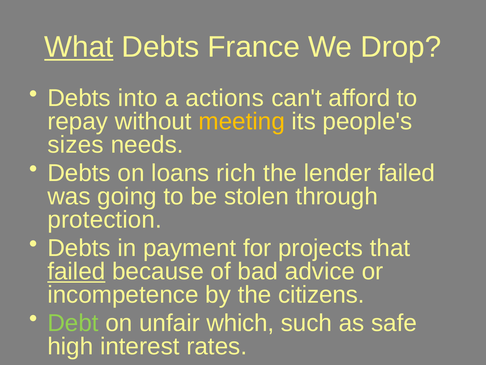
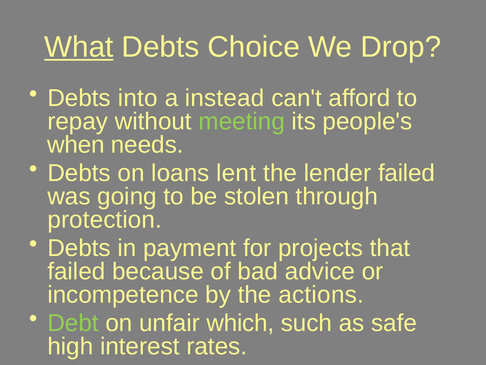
France: France -> Choice (254, 47)
actions: actions -> instead (225, 98)
meeting colour: yellow -> light green (242, 121)
sizes: sizes -> when (76, 145)
rich: rich -> lent (236, 173)
failed underline: present -> none (76, 271)
citizens: citizens -> actions (321, 294)
